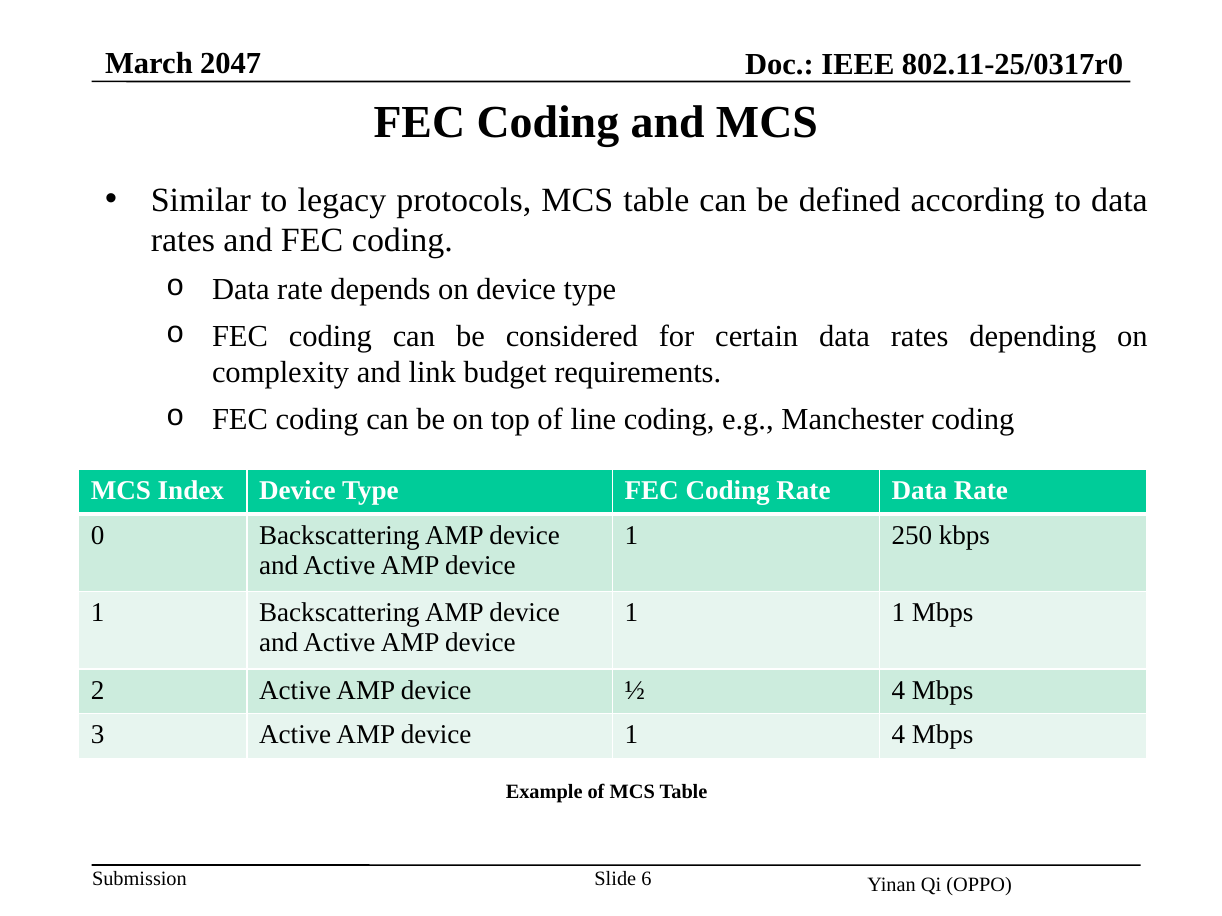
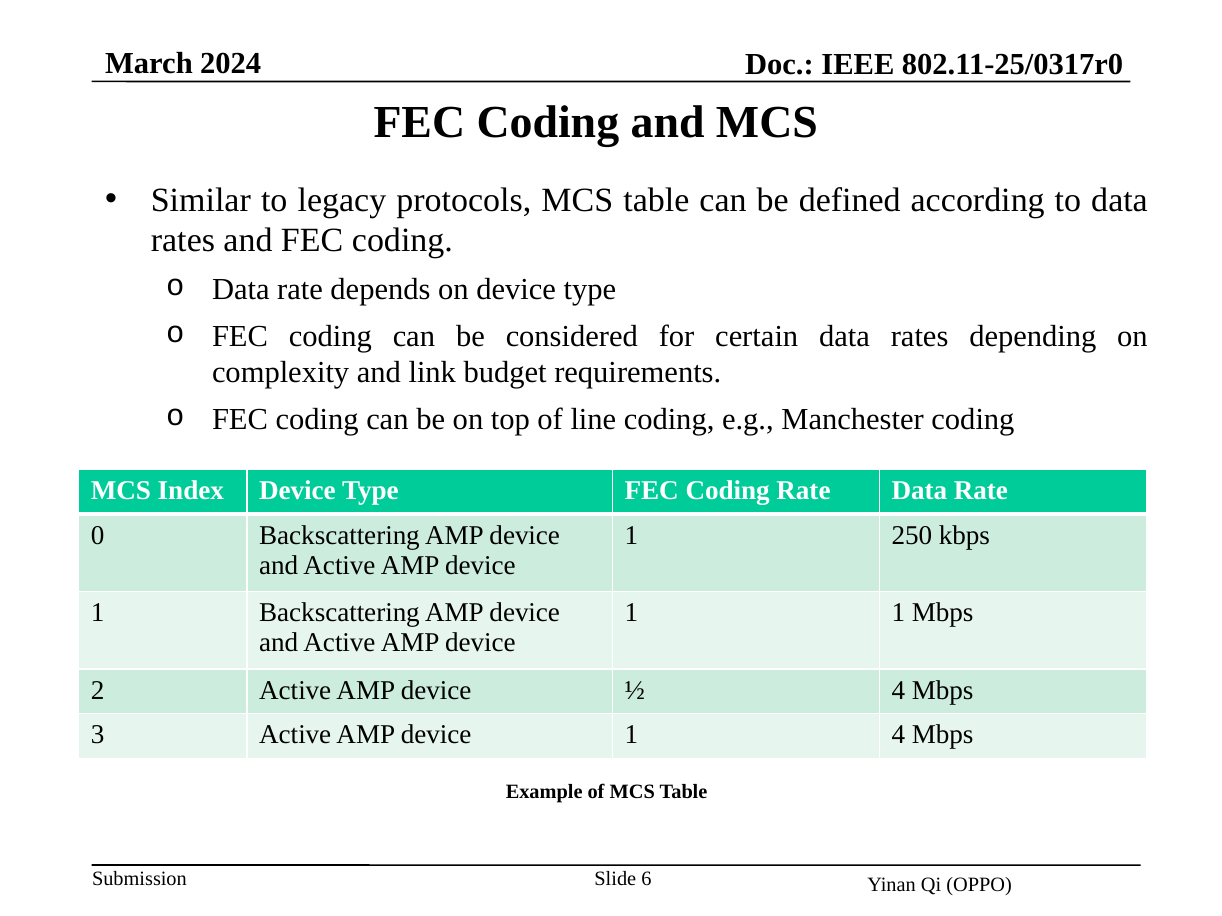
2047: 2047 -> 2024 (231, 63)
